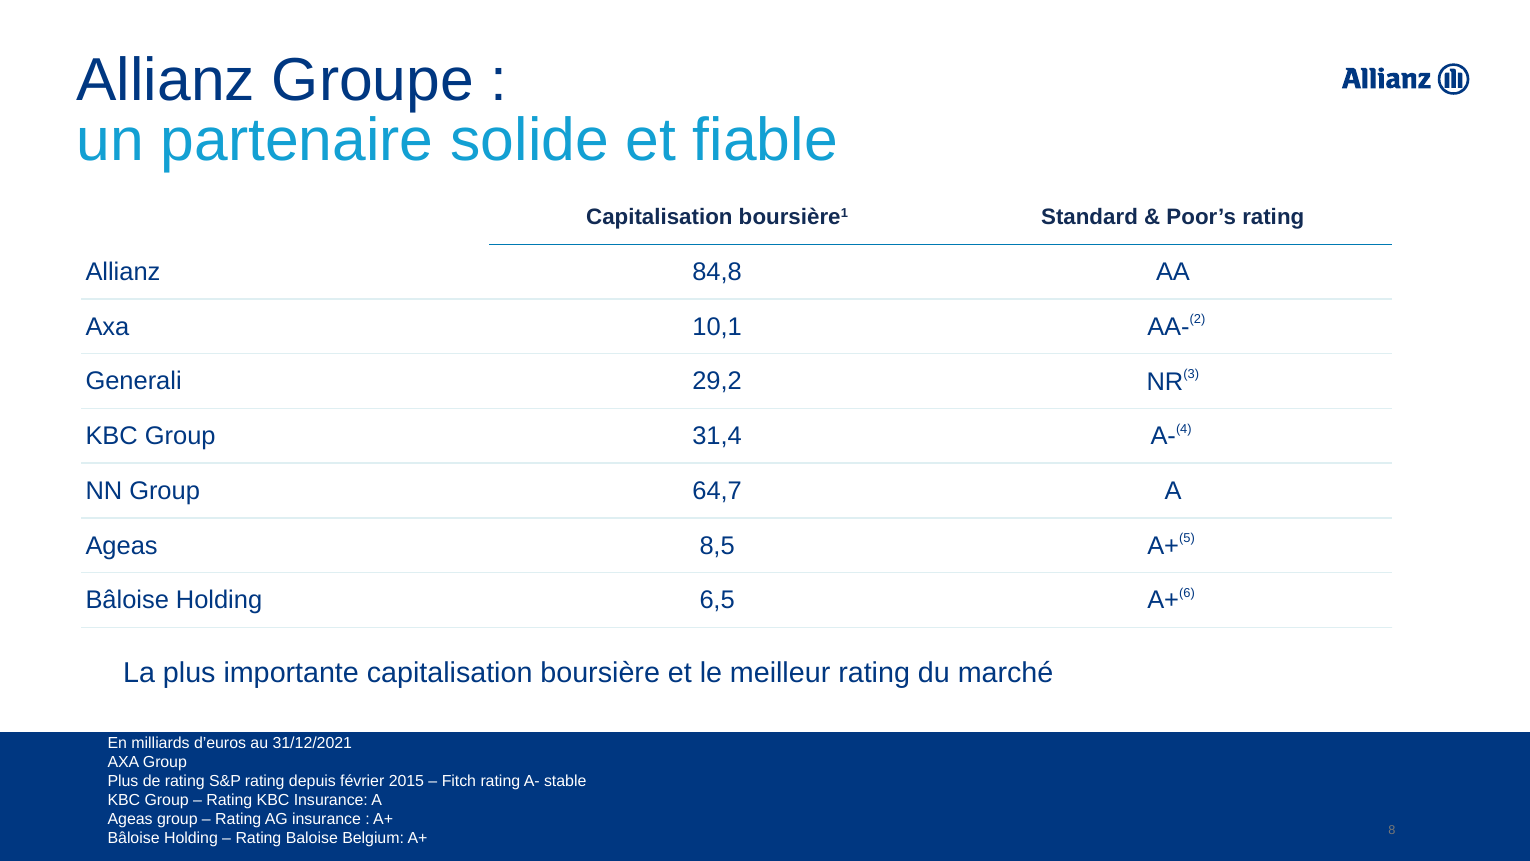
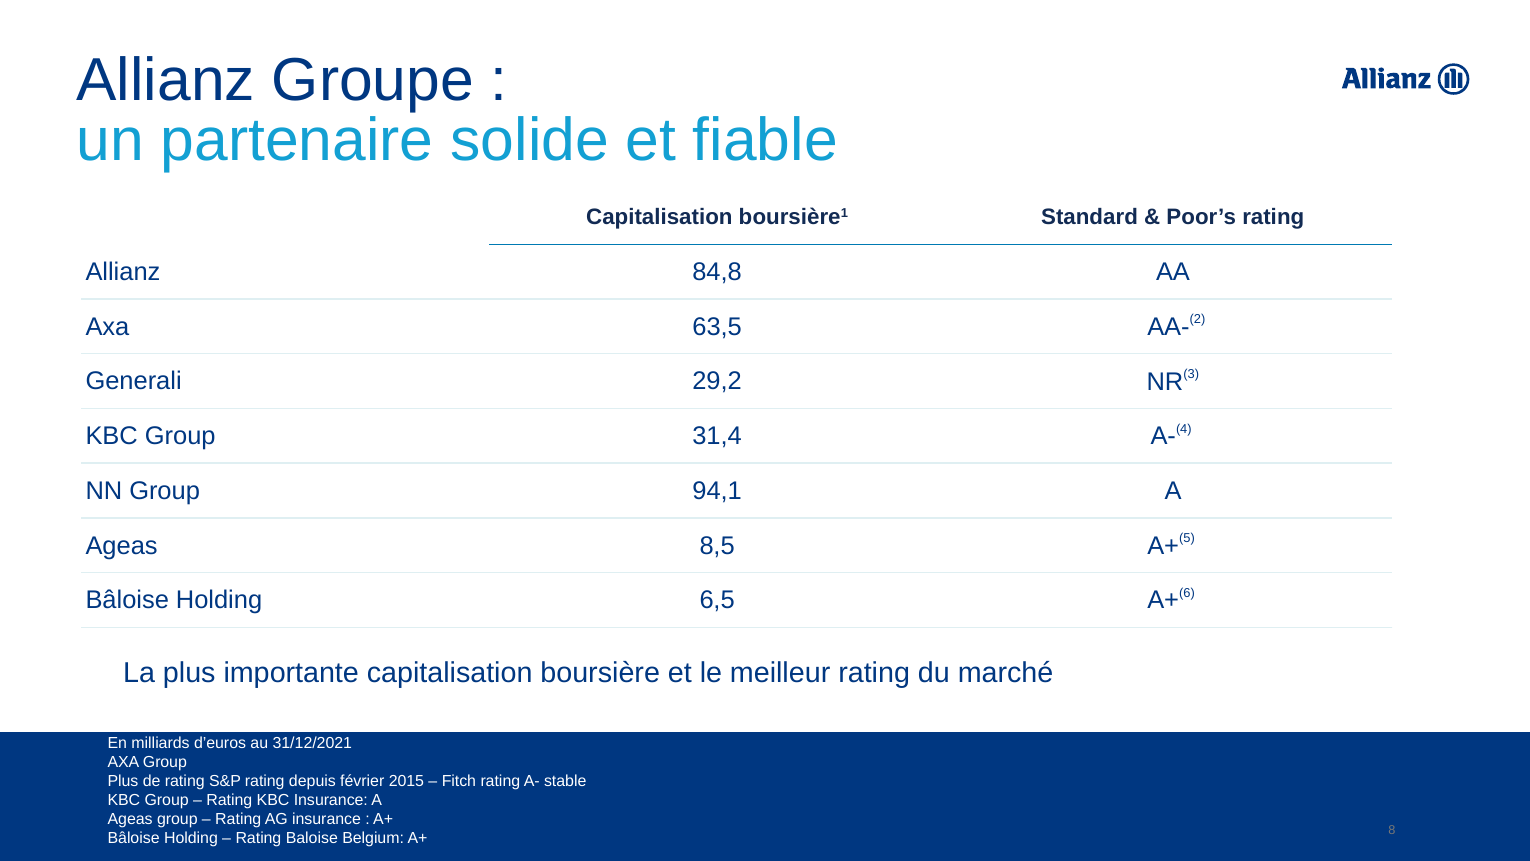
10,1: 10,1 -> 63,5 (717, 327)
64,7: 64,7 -> 94,1 (717, 491)
